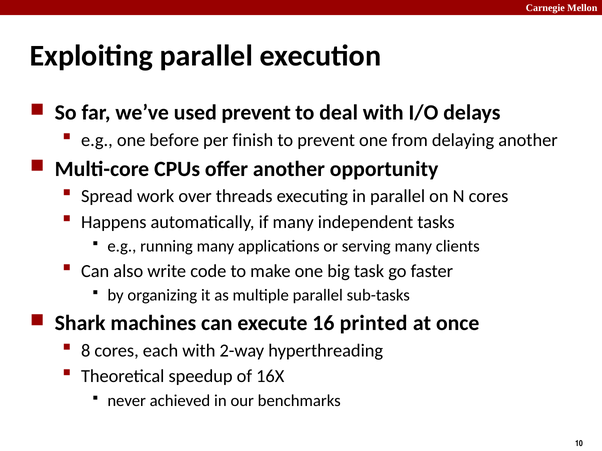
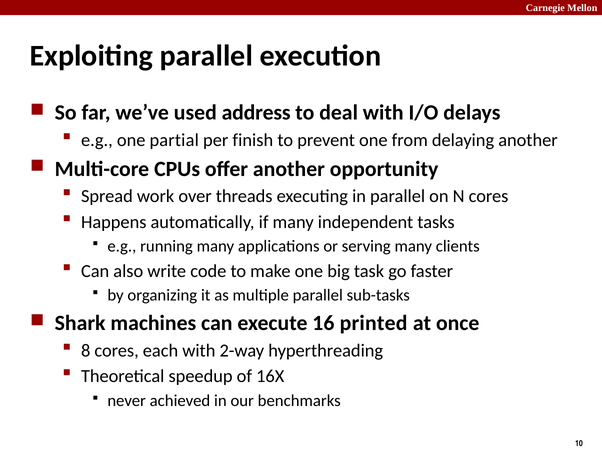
used prevent: prevent -> address (256, 113)
before: before -> partial (174, 140)
